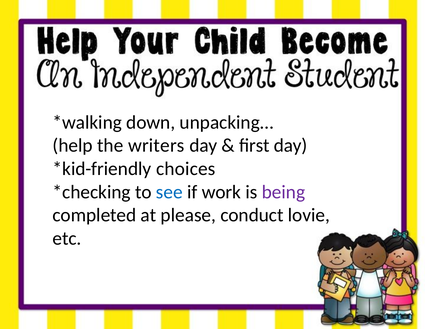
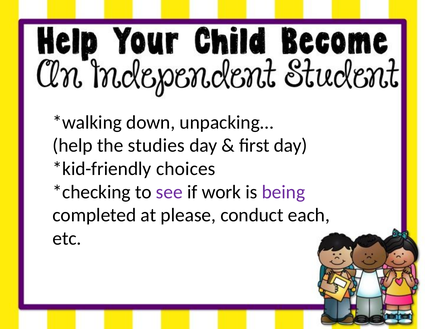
writers: writers -> studies (156, 145)
see colour: blue -> purple (169, 192)
lovie: lovie -> each (309, 215)
